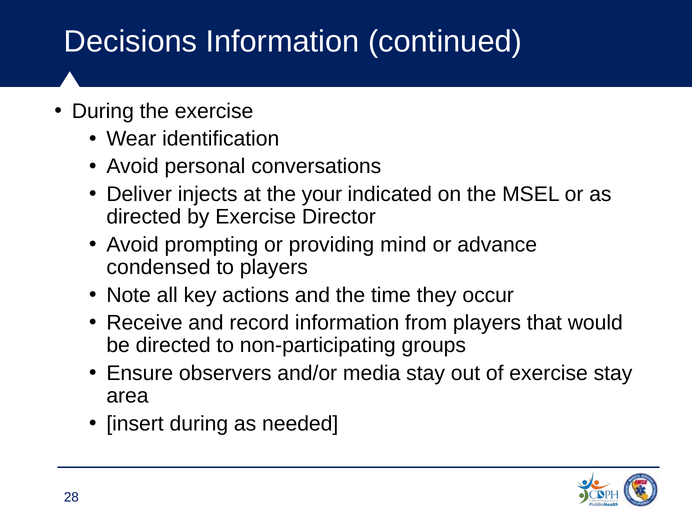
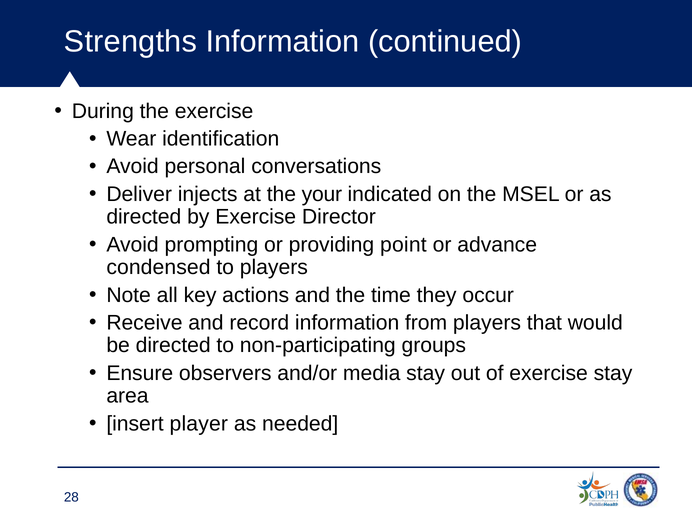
Decisions: Decisions -> Strengths (130, 42)
mind: mind -> point (403, 245)
insert during: during -> player (199, 424)
